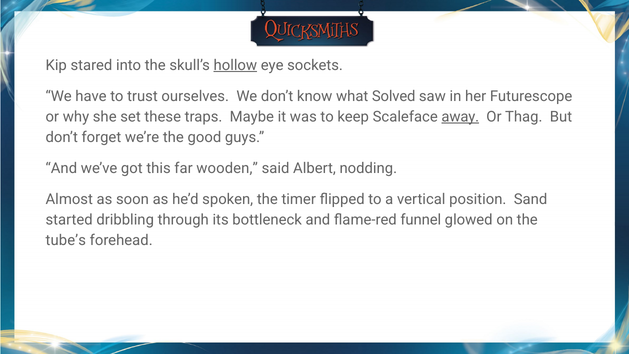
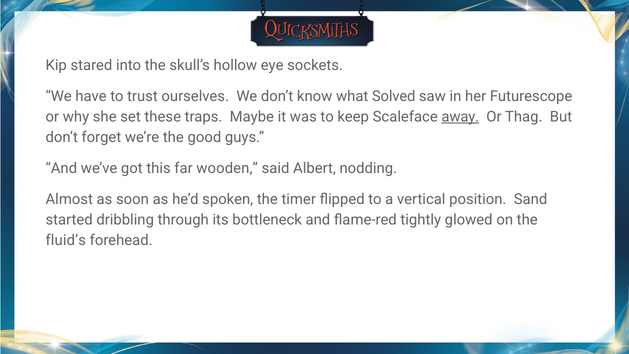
hollow underline: present -> none (235, 65)
funnel: funnel -> tightly (421, 220)
tube’s: tube’s -> fluid’s (66, 240)
